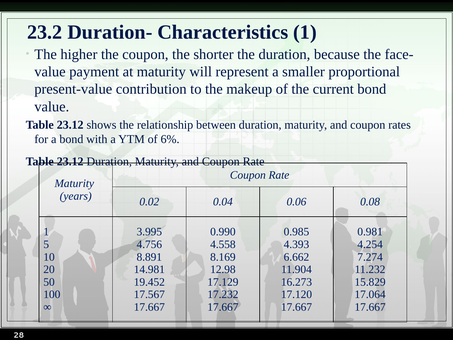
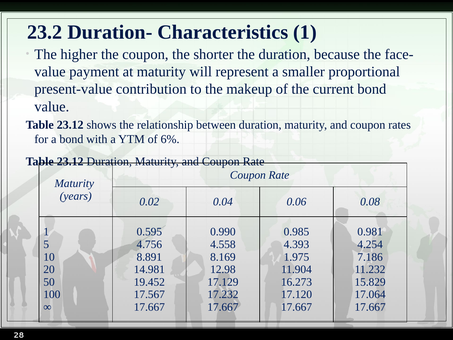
3.995: 3.995 -> 0.595 (149, 232)
6.662: 6.662 -> 1.975 (296, 257)
7.274: 7.274 -> 7.186 (370, 257)
